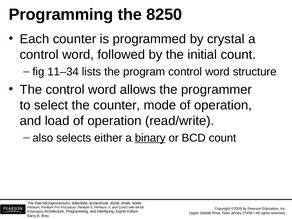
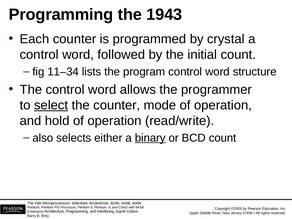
8250: 8250 -> 1943 (164, 15)
select underline: none -> present (51, 105)
load: load -> hold (57, 121)
